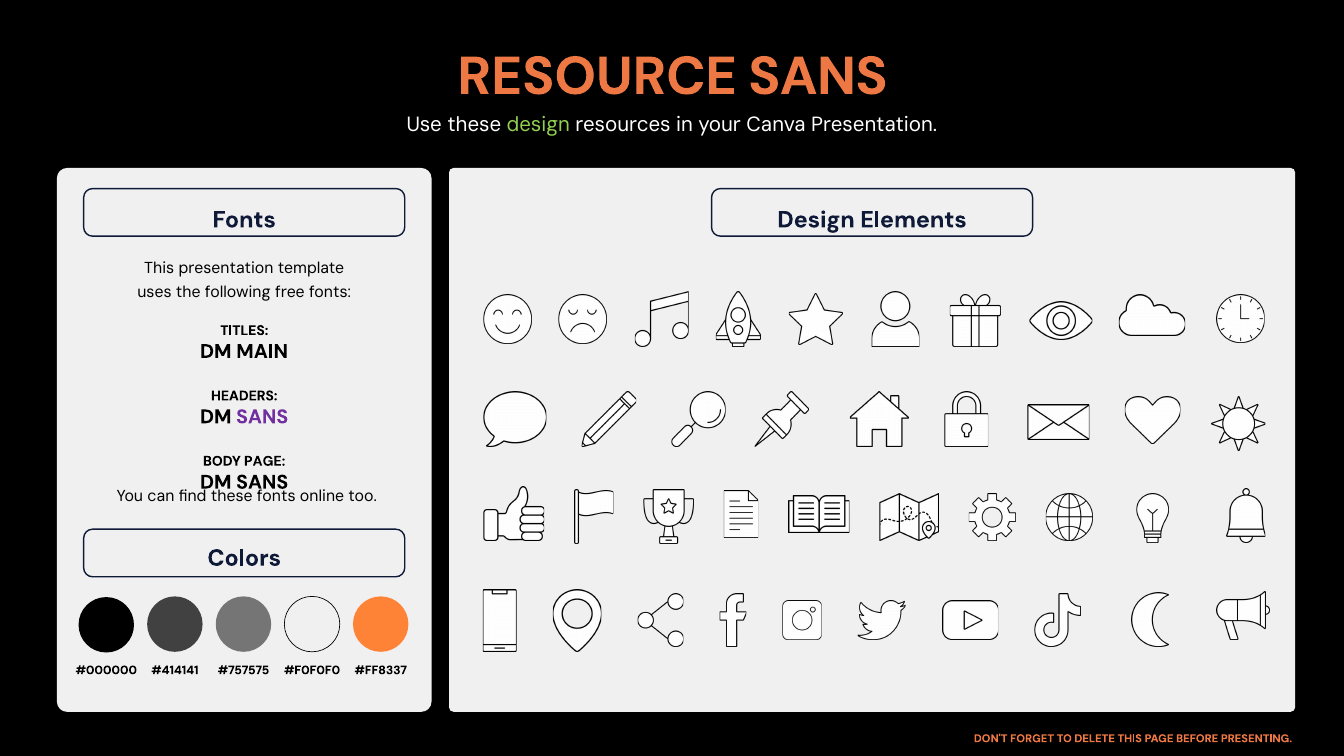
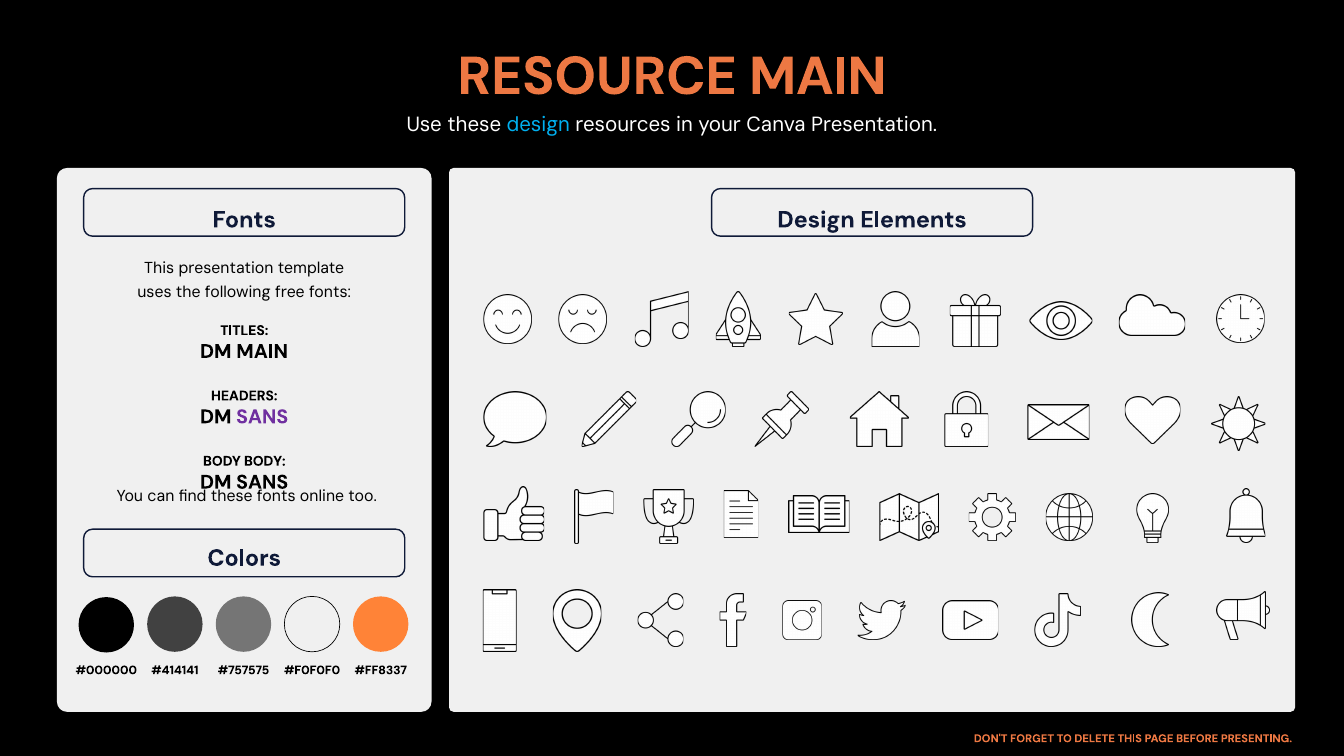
RESOURCE SANS: SANS -> MAIN (818, 76)
design colour: light green -> light blue (538, 125)
BODY PAGE: PAGE -> BODY (265, 461)
